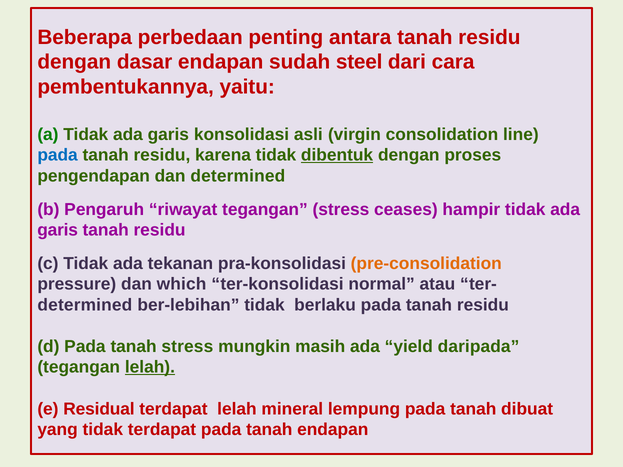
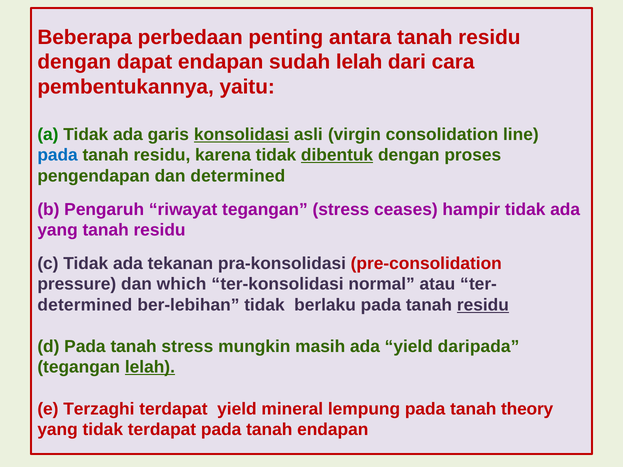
dasar: dasar -> dapat (145, 62)
sudah steel: steel -> lelah (359, 62)
konsolidasi underline: none -> present (241, 135)
garis: garis -> yang (58, 230)
pre-consolidation colour: orange -> red (426, 263)
residu underline: none -> present (483, 305)
Residual: Residual -> Terzaghi (99, 409)
terdapat lelah: lelah -> yield (237, 409)
dibuat: dibuat -> theory (527, 409)
